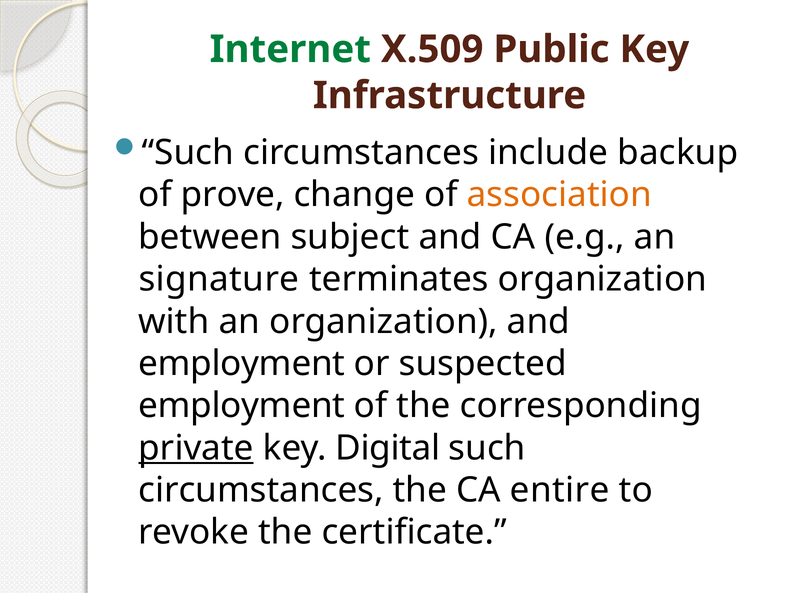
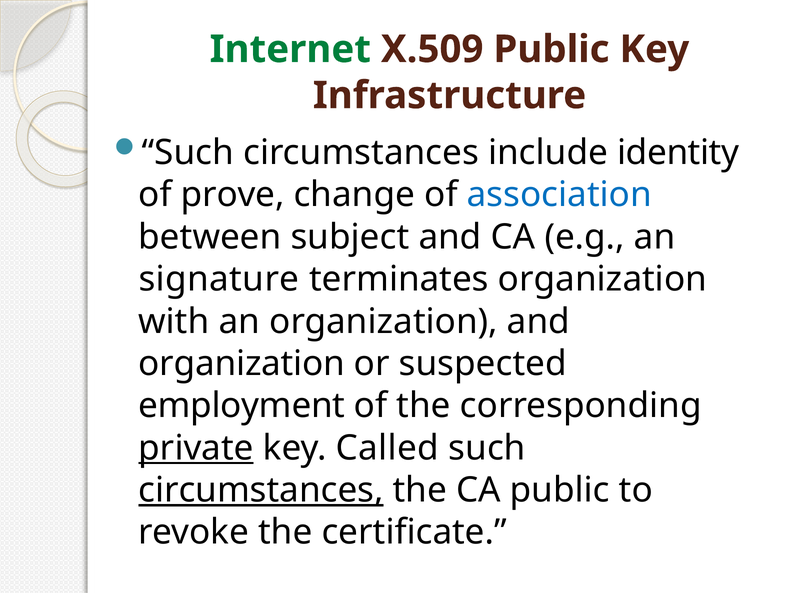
backup: backup -> identity (678, 153)
association colour: orange -> blue (559, 195)
employment: employment -> organization (242, 364)
Digital: Digital -> Called (387, 448)
circumstances underline: none -> present (261, 490)
CA entire: entire -> public (560, 490)
